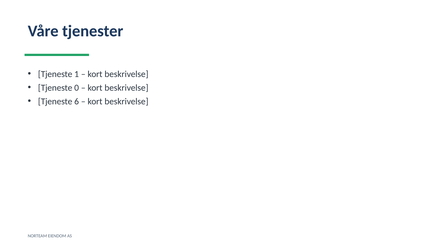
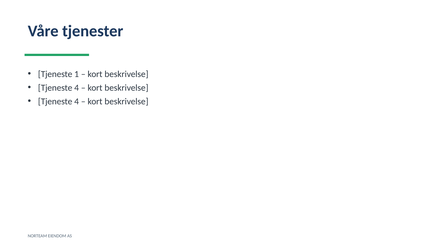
0: 0 -> 4 (77, 88)
6: 6 -> 4 (77, 101)
